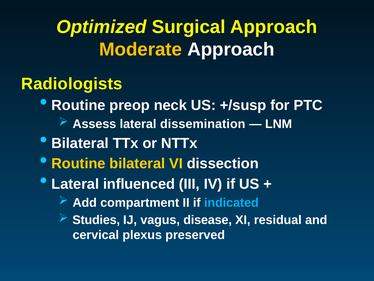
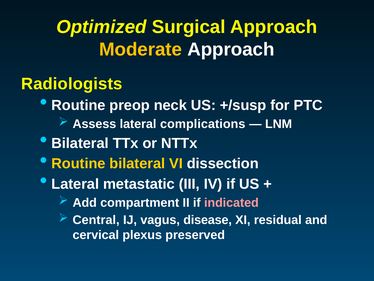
dissemination: dissemination -> complications (203, 124)
influenced: influenced -> metastatic (139, 184)
indicated colour: light blue -> pink (231, 202)
Studies: Studies -> Central (96, 220)
